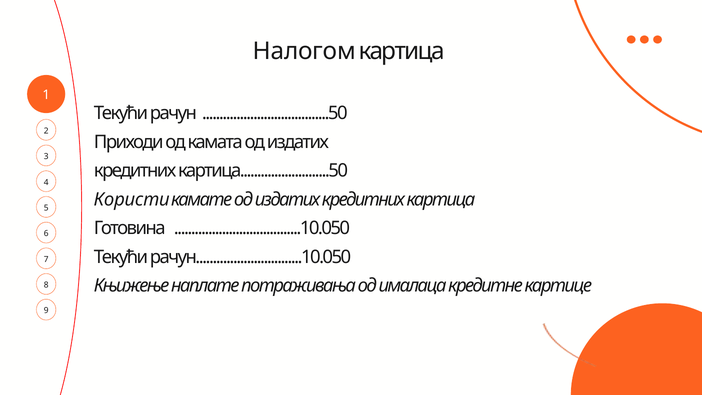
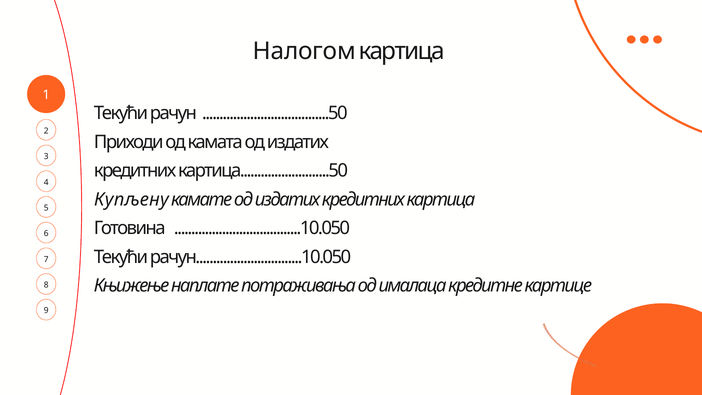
Користи: Користи -> Купљену (131, 199)
